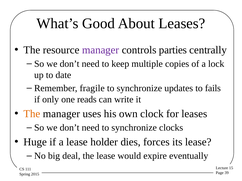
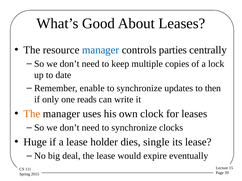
manager colour: purple -> blue (101, 50)
fragile: fragile -> enable (92, 88)
fails: fails -> then (213, 88)
forces: forces -> single (156, 142)
